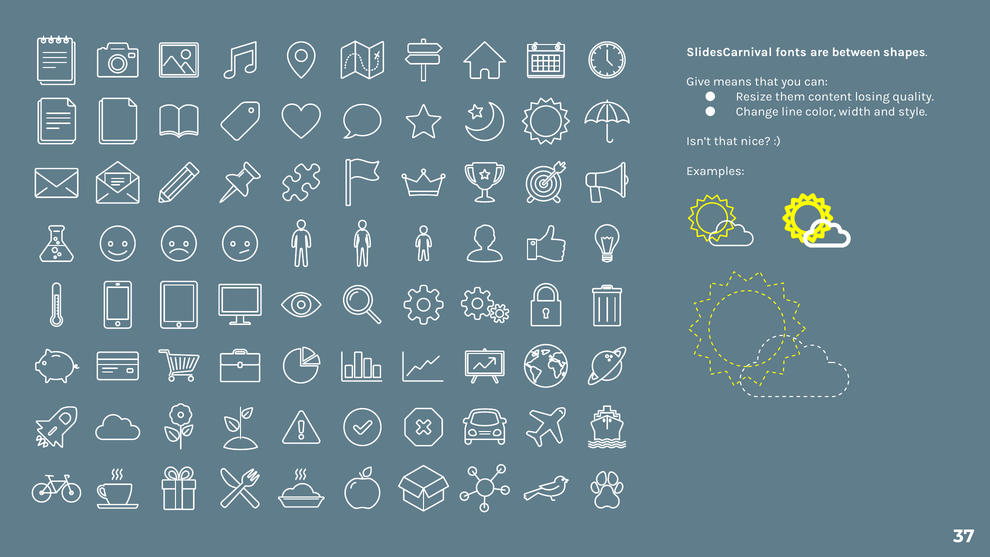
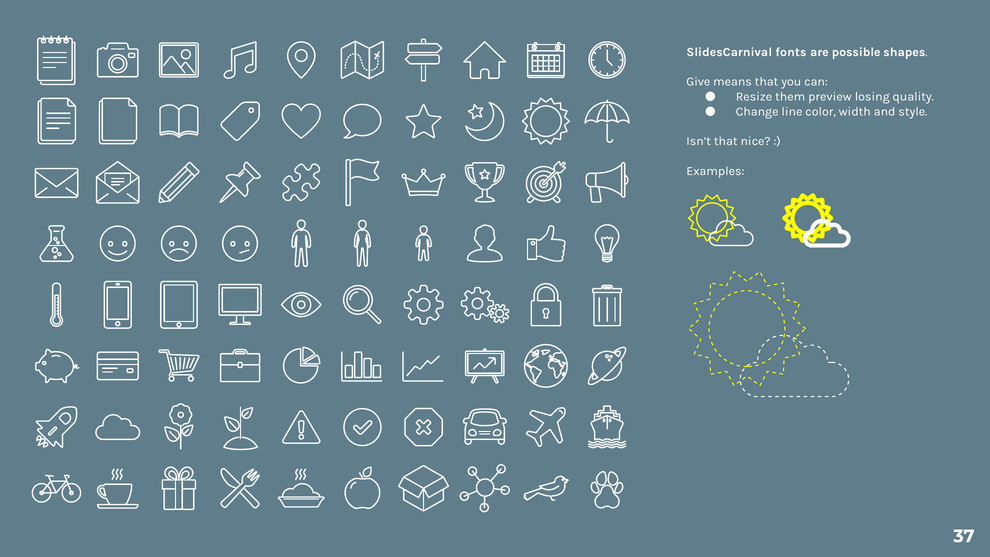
between: between -> possible (856, 52)
content: content -> preview (830, 97)
